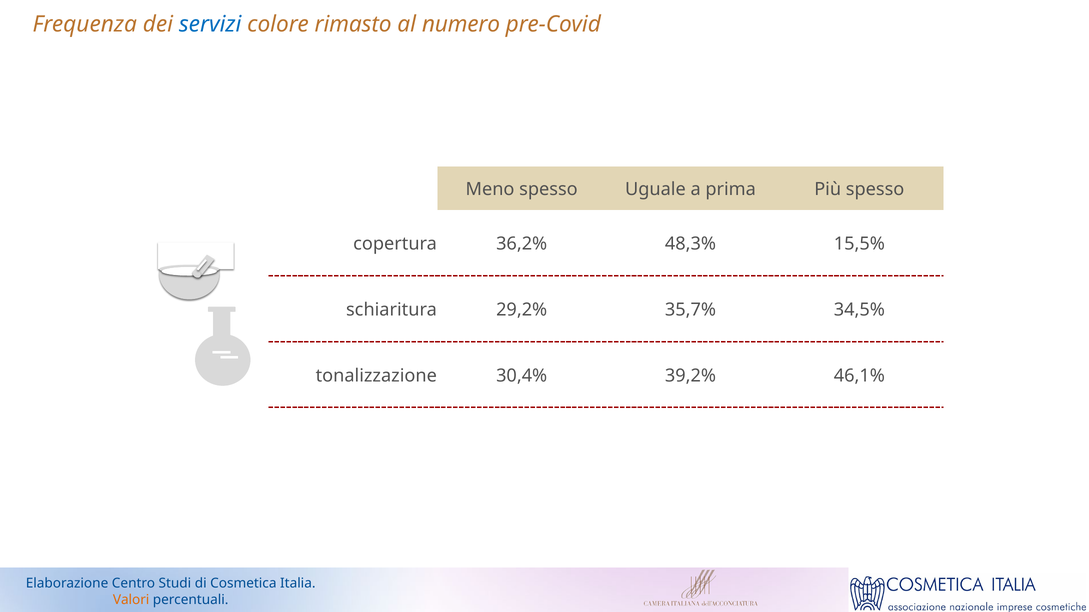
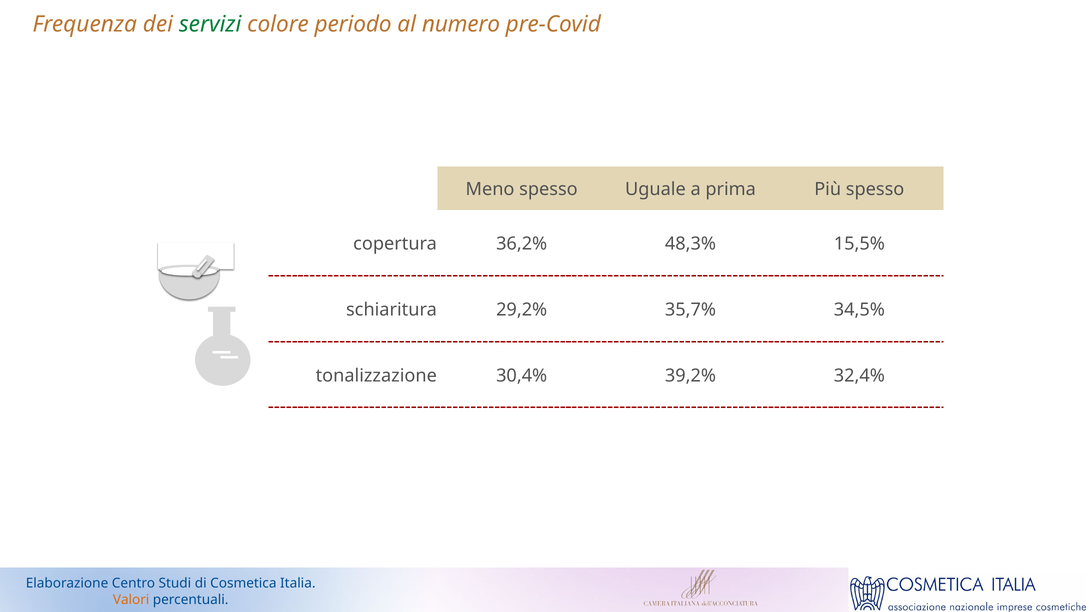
servizi colour: blue -> green (210, 24)
rimasto: rimasto -> periodo (353, 24)
46,1%: 46,1% -> 32,4% (859, 376)
